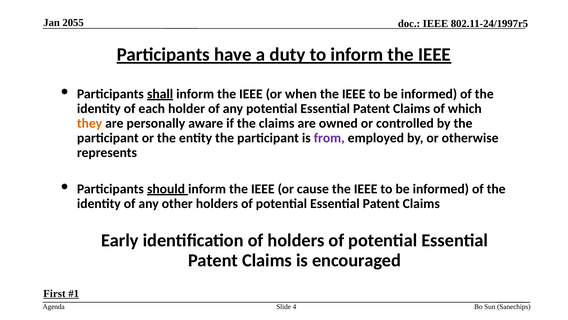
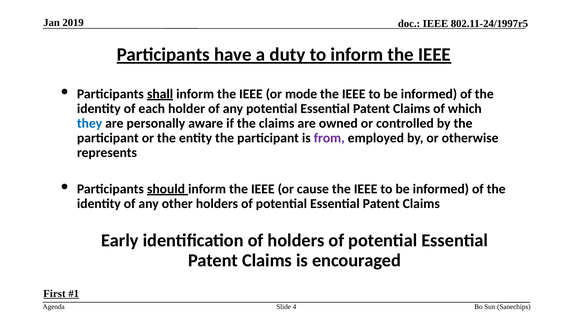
2055: 2055 -> 2019 (73, 23)
when: when -> mode (301, 94)
they colour: orange -> blue (90, 123)
